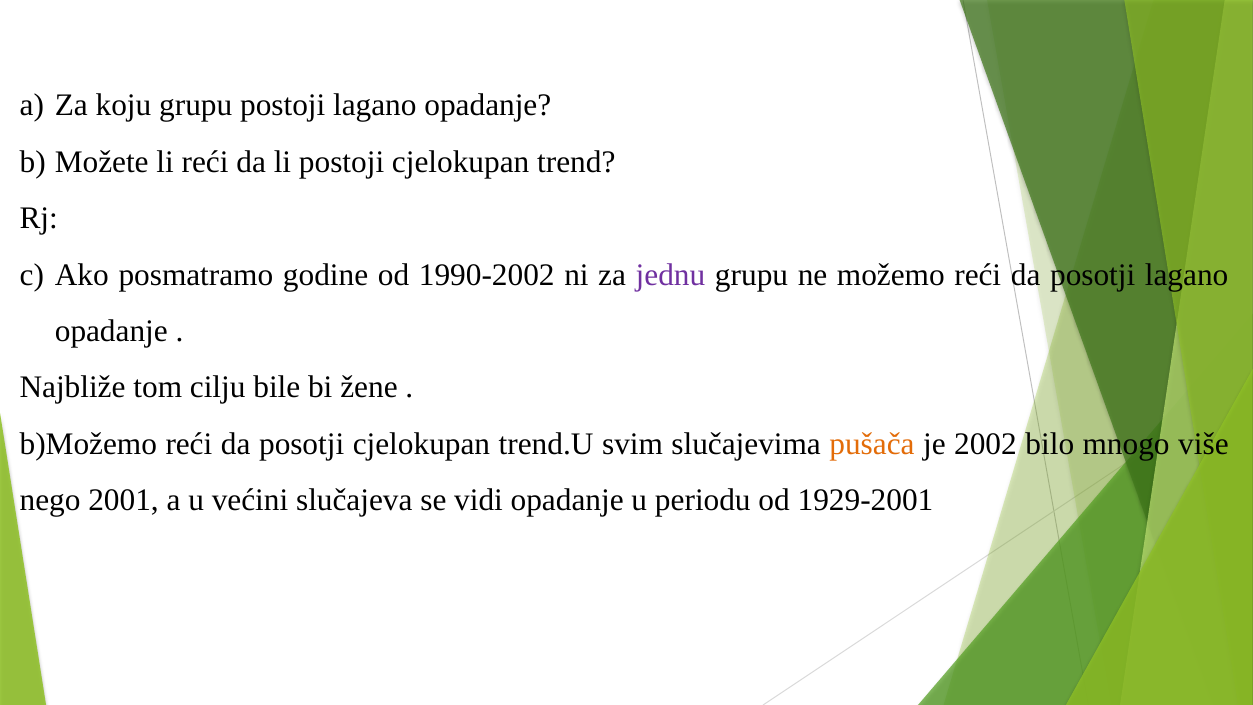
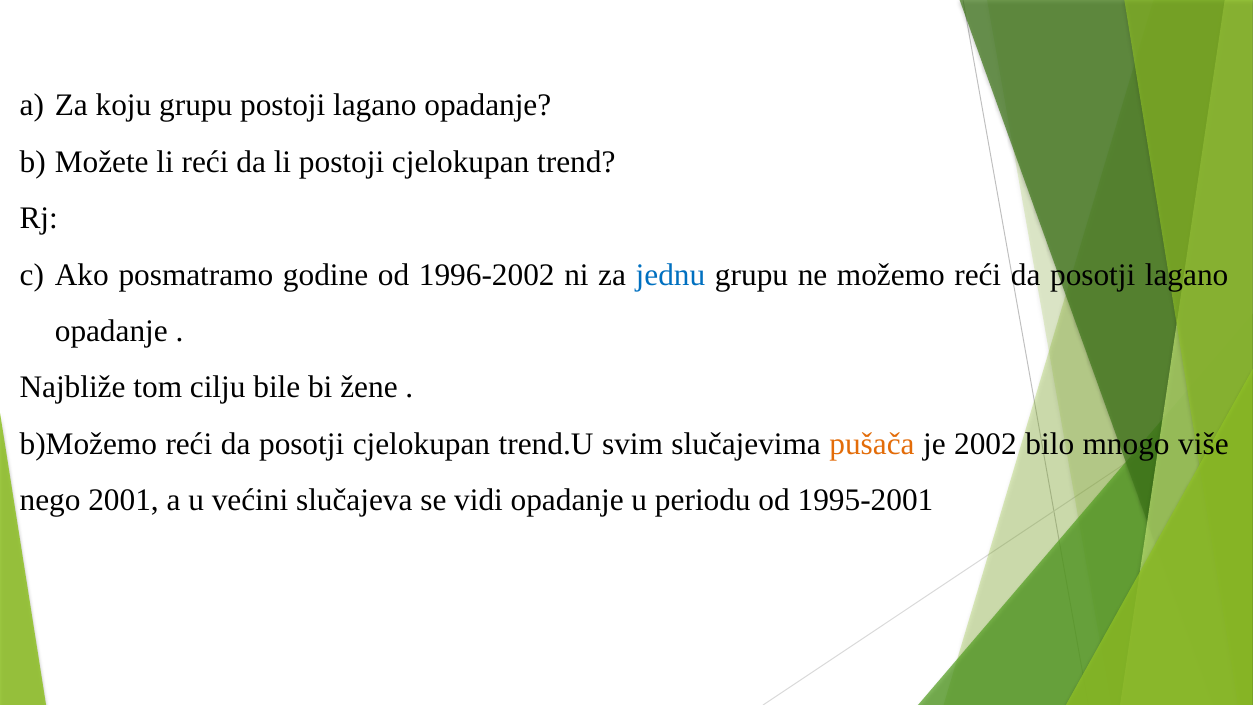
1990-2002: 1990-2002 -> 1996-2002 (487, 275)
jednu colour: purple -> blue (670, 275)
1929-2001: 1929-2001 -> 1995-2001 (866, 500)
